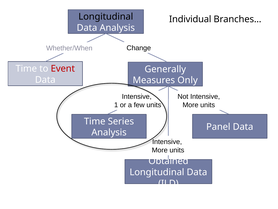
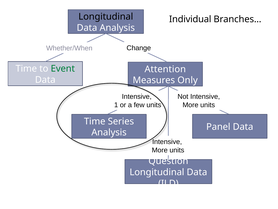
Event colour: red -> green (63, 69)
Generally: Generally -> Attention (165, 69)
Obtained: Obtained -> Question (168, 161)
